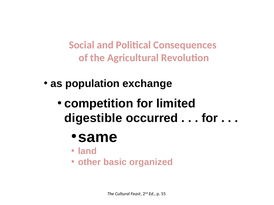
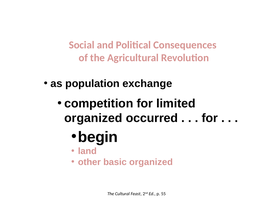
digestible: digestible -> organized (93, 118)
same: same -> begin (98, 137)
